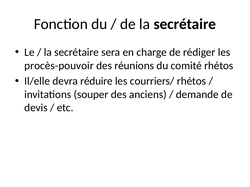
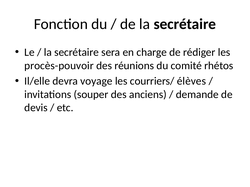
réduire: réduire -> voyage (96, 81)
courriers/ rhétos: rhétos -> élèves (191, 81)
